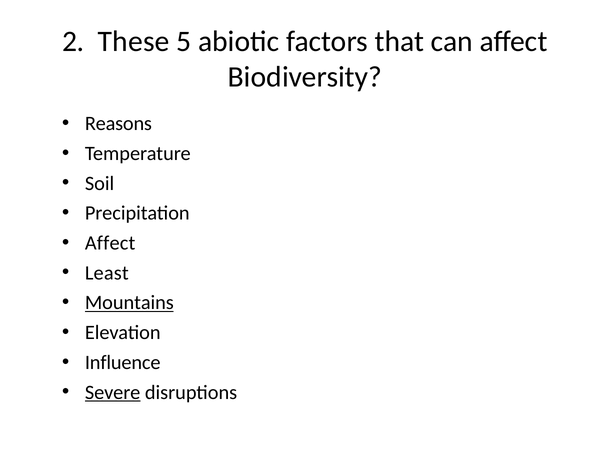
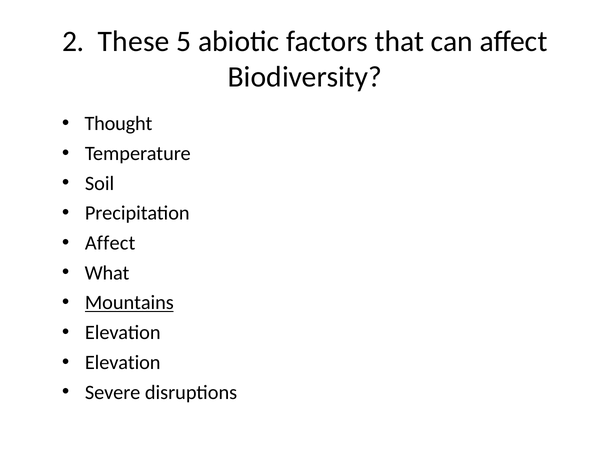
Reasons: Reasons -> Thought (118, 123)
Least: Least -> What (107, 273)
Influence: Influence -> Elevation (123, 362)
Severe underline: present -> none (113, 392)
